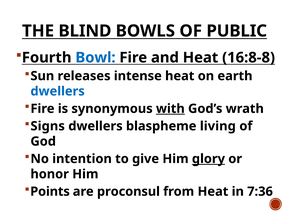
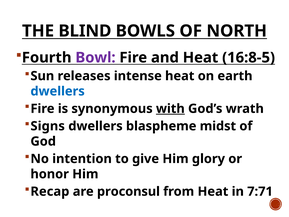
PUBLIC: PUBLIC -> NORTH (237, 31)
Bowl colour: blue -> purple (95, 57)
16:8-8: 16:8-8 -> 16:8-5 (249, 57)
living: living -> midst (218, 126)
glory underline: present -> none (208, 159)
Points: Points -> Recap (50, 191)
7:36: 7:36 -> 7:71 (260, 191)
